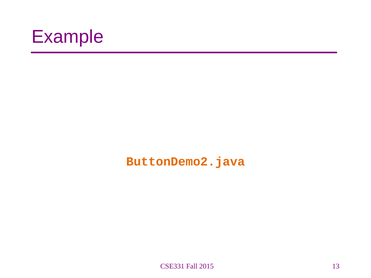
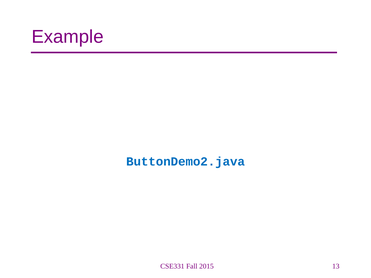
ButtonDemo2.java colour: orange -> blue (186, 162)
